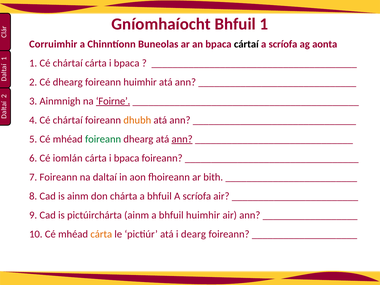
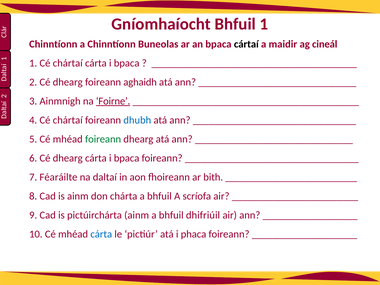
Corruimhir: Corruimhir -> Chinntíonn (53, 44)
scríofa: scríofa -> maidir (283, 44)
aonta: aonta -> cineál (325, 44)
foireann huimhir: huimhir -> aghaidh (140, 82)
dhubh colour: orange -> blue (137, 120)
ann underline: present -> none (182, 139)
6 Cé iomlán: iomlán -> dhearg (68, 158)
7 Foireann: Foireann -> Féaráilte (58, 177)
bhfuil huimhir: huimhir -> dhifriúil (203, 215)
cárta colour: orange -> blue (101, 234)
dearg: dearg -> phaca (194, 234)
